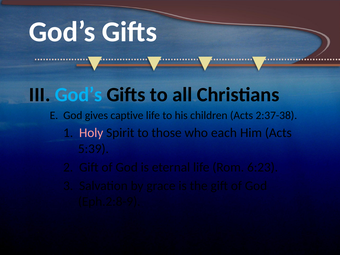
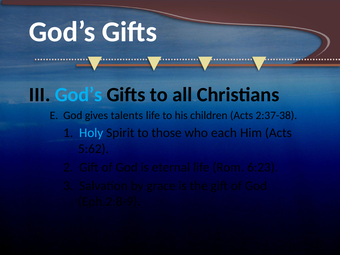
captive: captive -> talents (127, 115)
Holy colour: pink -> light blue (91, 133)
5:39: 5:39 -> 5:62 (93, 149)
